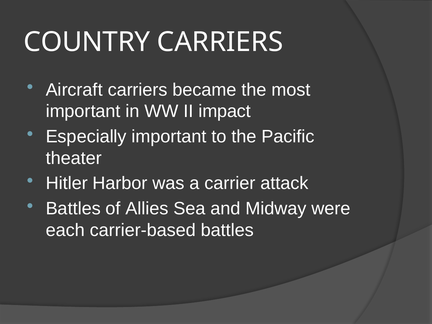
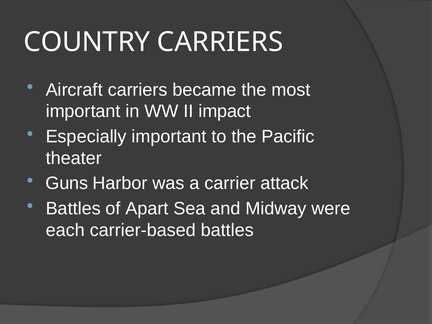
Hitler: Hitler -> Guns (67, 183)
Allies: Allies -> Apart (147, 209)
